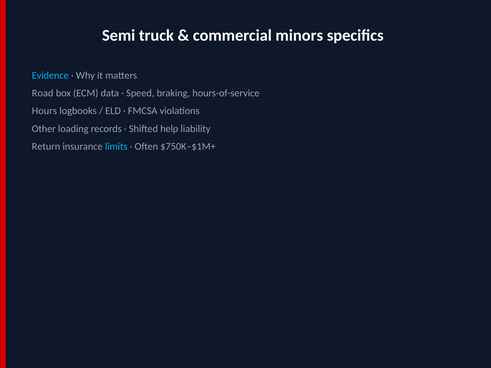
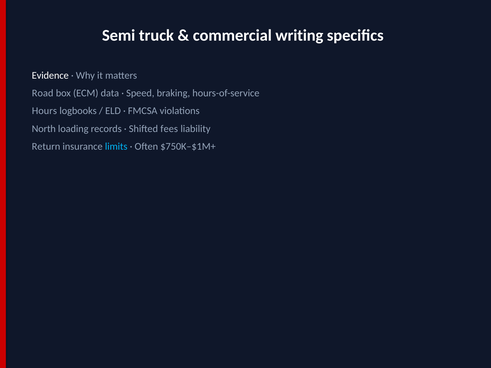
minors: minors -> writing (299, 35)
Evidence colour: light blue -> white (50, 76)
Other: Other -> North (44, 129)
help: help -> fees (169, 129)
